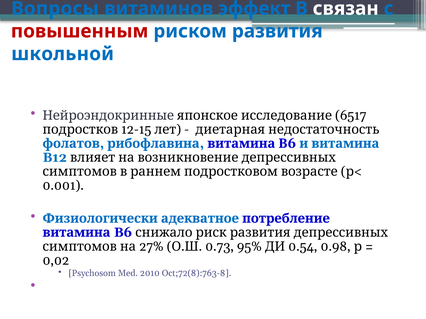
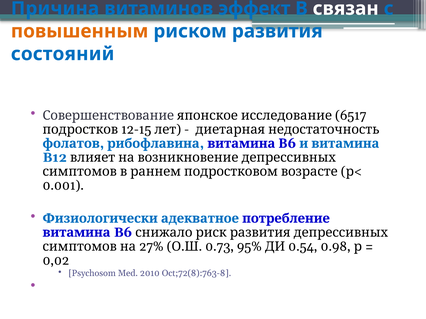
Вопросы: Вопросы -> Причина (55, 9)
повышенным colour: red -> orange (80, 31)
школьной: школьной -> состояний (63, 54)
Нейроэндокринные: Нейроэндокринные -> Совершенствование (108, 116)
